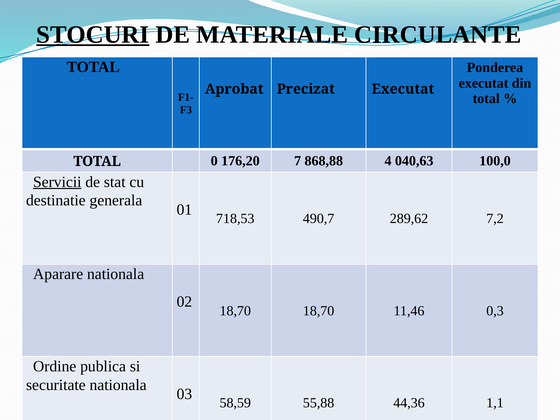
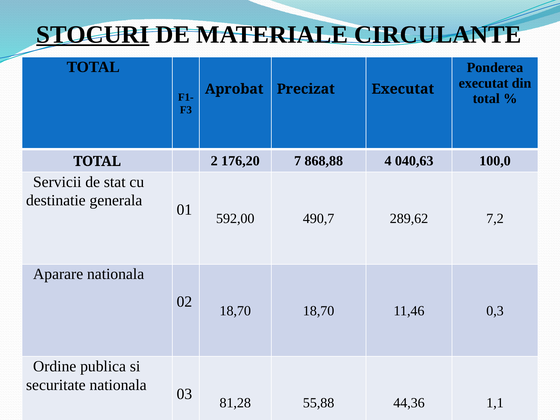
TOTAL 0: 0 -> 2 (214, 161)
Servicii underline: present -> none (57, 182)
718,53: 718,53 -> 592,00 (235, 218)
58,59: 58,59 -> 81,28 (235, 403)
